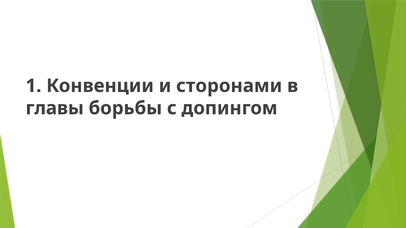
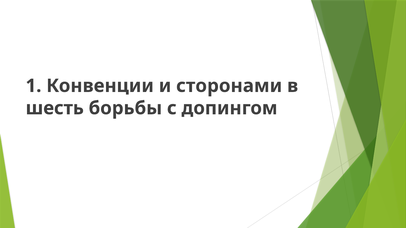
главы: главы -> шесть (55, 108)
